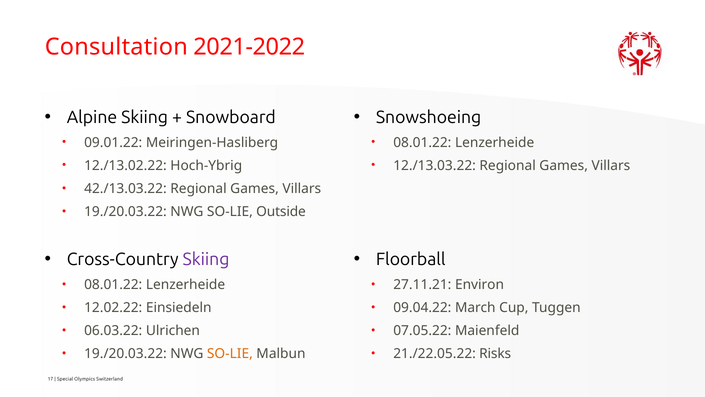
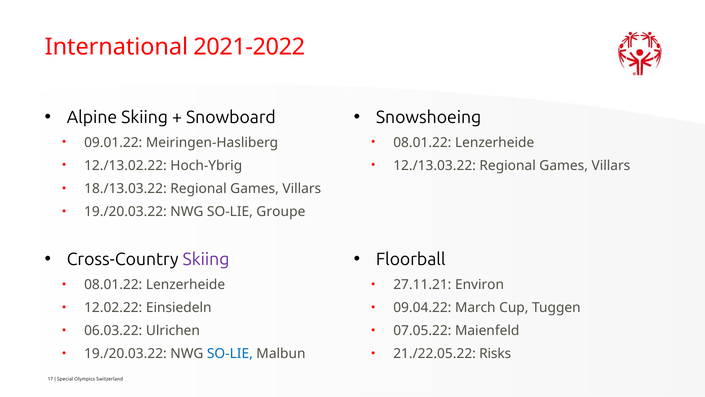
Consultation: Consultation -> International (116, 47)
42./13.03.22: 42./13.03.22 -> 18./13.03.22 (125, 189)
Outside: Outside -> Groupe (281, 212)
SO-LIE colour: orange -> blue (230, 354)
